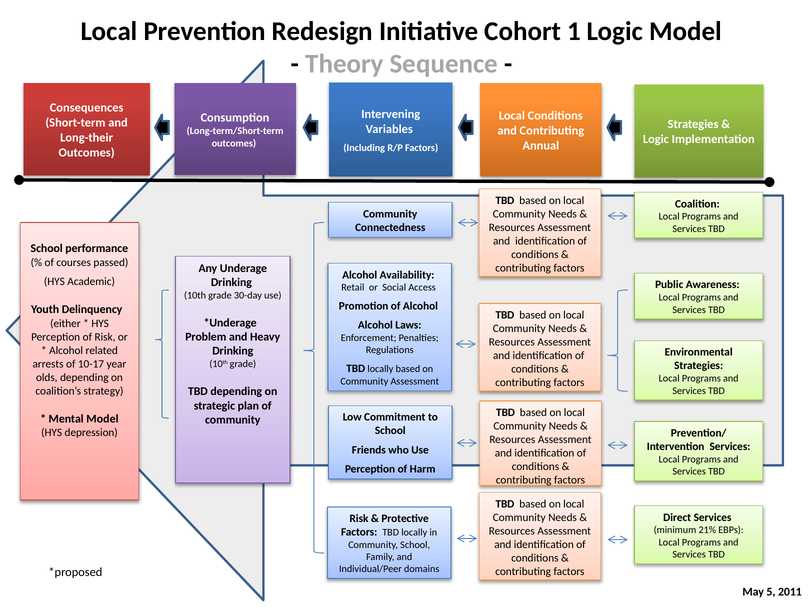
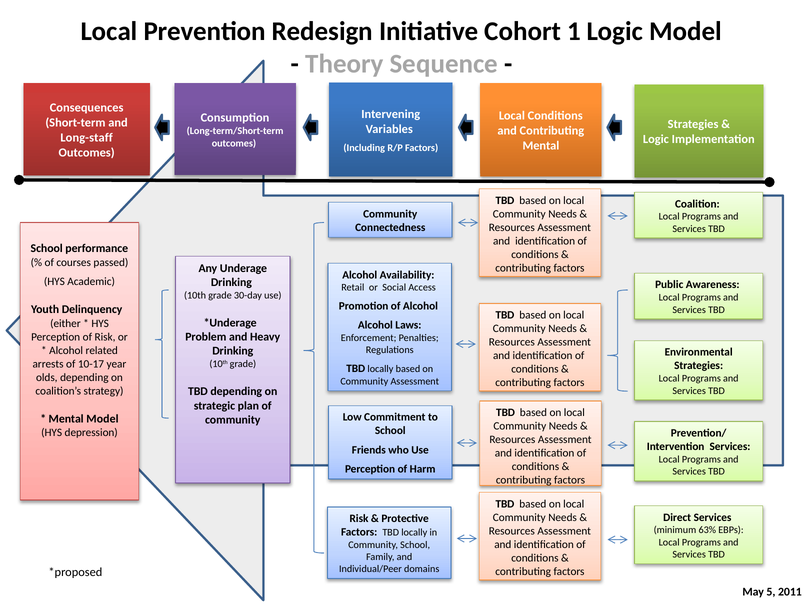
Long-their: Long-their -> Long-staff (87, 138)
Annual: Annual -> Mental (541, 146)
21%: 21% -> 63% (707, 531)
